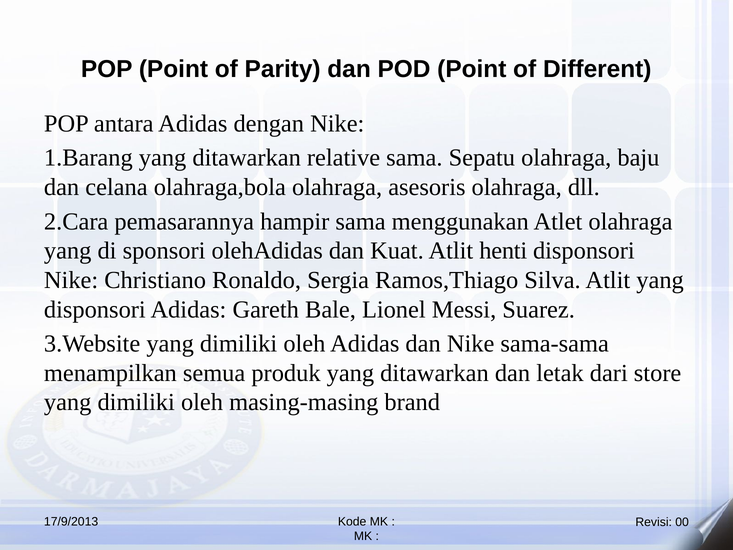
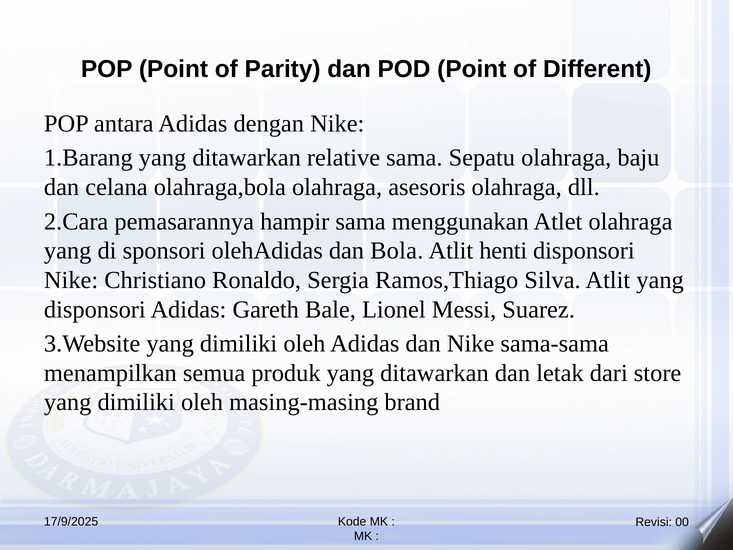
Kuat: Kuat -> Bola (397, 251)
17/9/2013: 17/9/2013 -> 17/9/2025 (71, 521)
